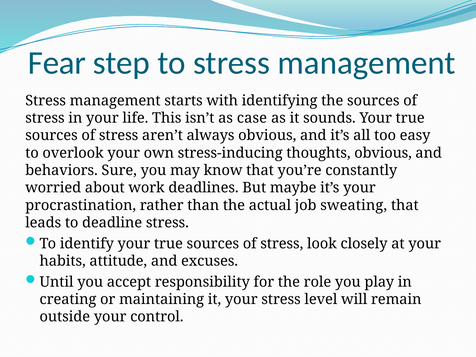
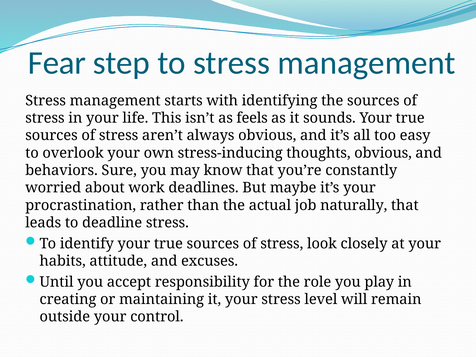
case: case -> feels (252, 118)
sweating: sweating -> naturally (354, 205)
